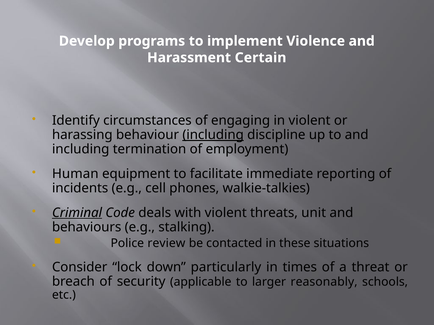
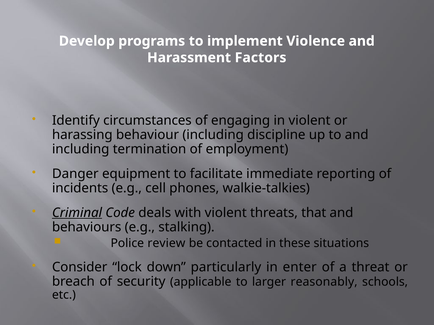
Certain: Certain -> Factors (261, 58)
including underline: present -> none (213, 135)
Human: Human -> Danger (75, 174)
unit: unit -> that (314, 213)
times: times -> enter (300, 267)
